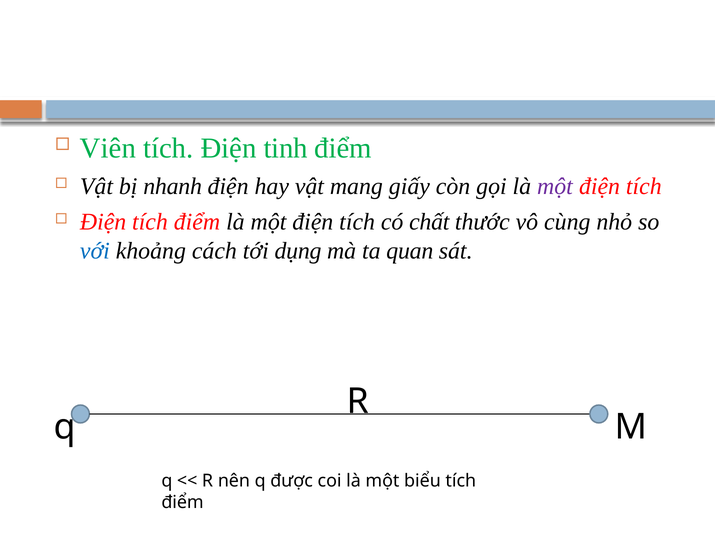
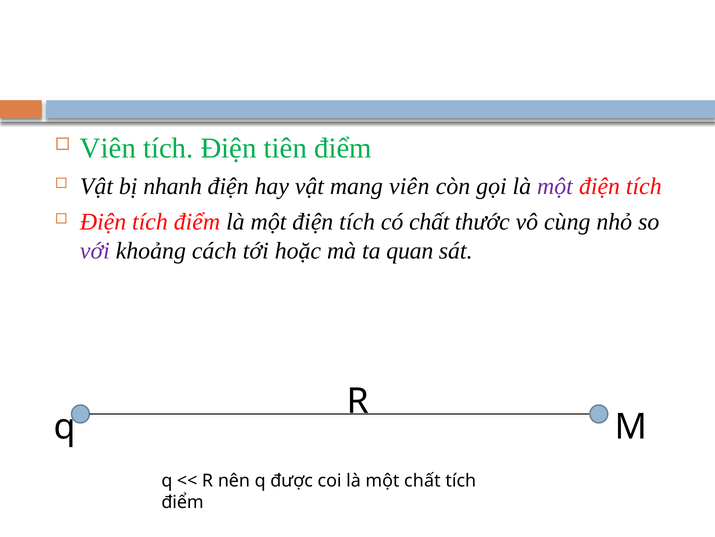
tinh: tinh -> tiên (285, 148)
mang giấy: giấy -> viên (409, 186)
với colour: blue -> purple (95, 250)
dụng: dụng -> hoặc (298, 250)
một biểu: biểu -> chất (422, 480)
